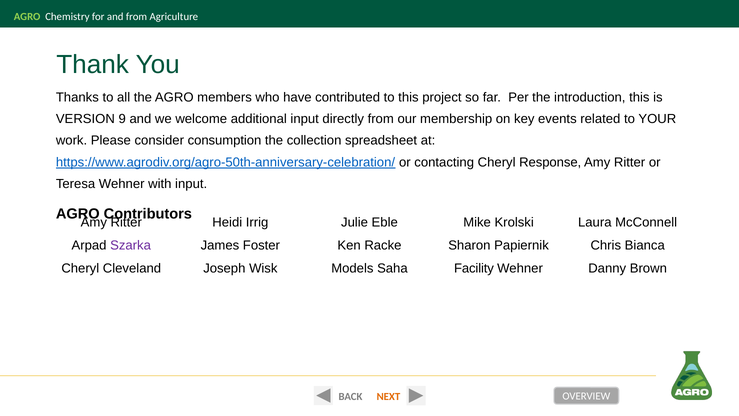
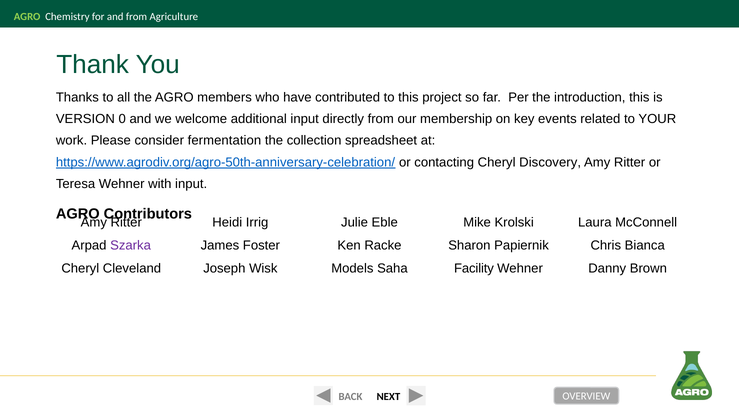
9: 9 -> 0 (122, 119)
consumption: consumption -> fermentation (224, 141)
Response: Response -> Discovery (550, 162)
NEXT colour: orange -> black (388, 396)
